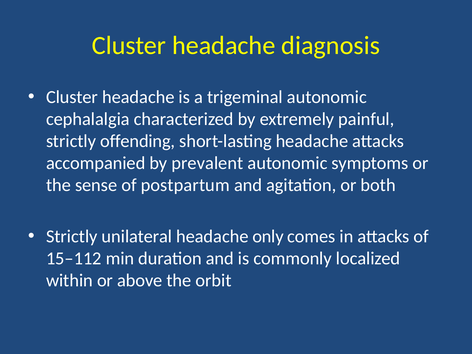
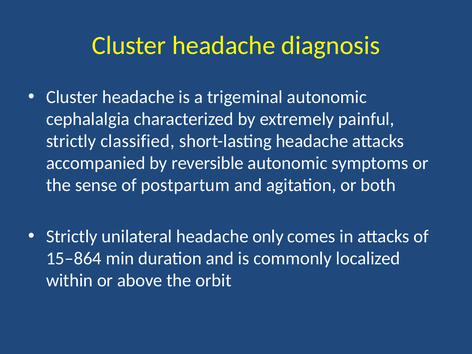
offending: offending -> classified (138, 141)
prevalent: prevalent -> reversible (208, 163)
15–112: 15–112 -> 15–864 (74, 258)
